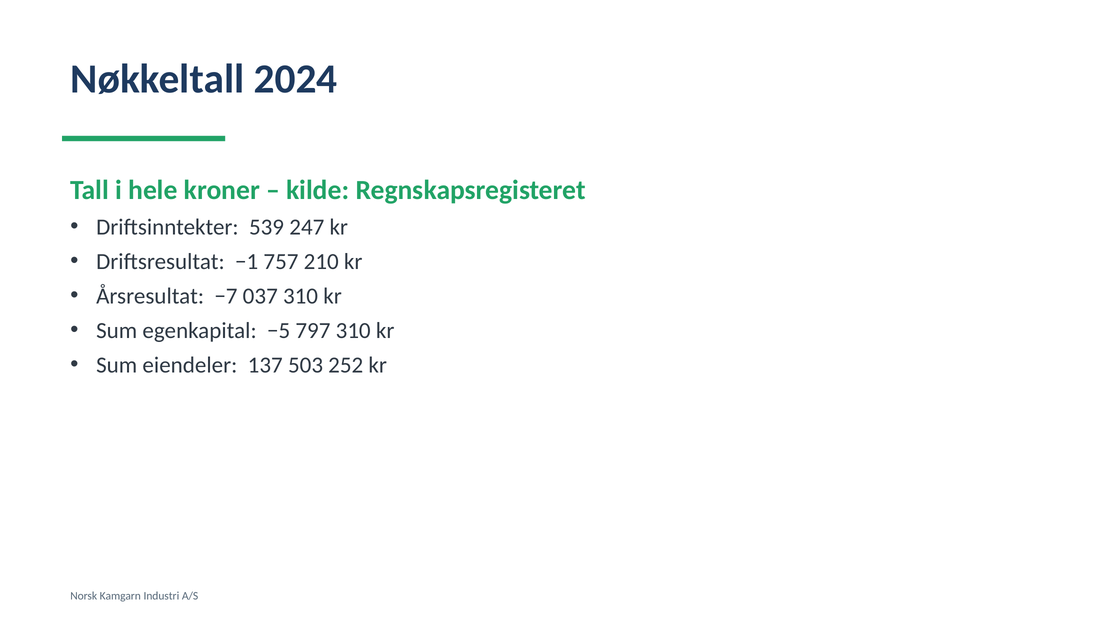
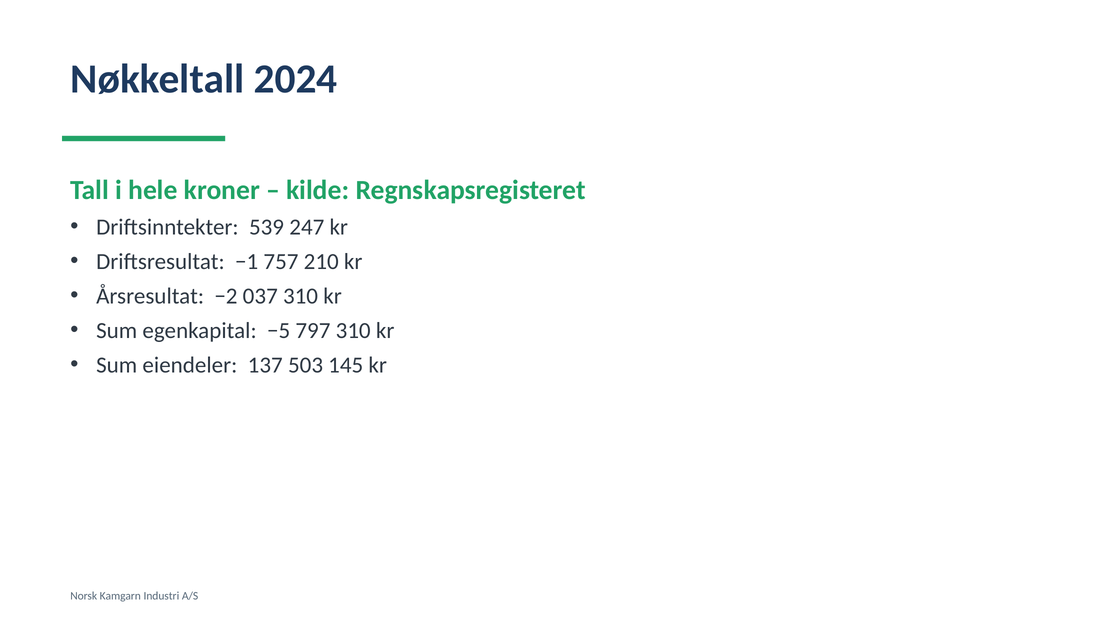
−7: −7 -> −2 (226, 296)
252: 252 -> 145 (346, 365)
